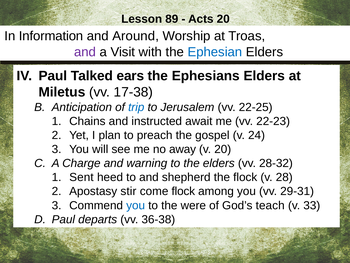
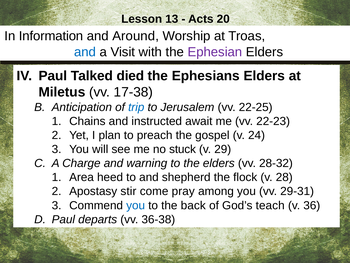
89: 89 -> 13 (172, 19)
and colour: purple -> blue (85, 52)
Ephesian colour: blue -> purple (215, 52)
ears: ears -> died (130, 76)
away: away -> stuck (183, 149)
v 20: 20 -> 29 (223, 149)
Sent: Sent -> Area (82, 177)
come flock: flock -> pray (183, 191)
were: were -> back (193, 205)
33: 33 -> 36 (312, 205)
